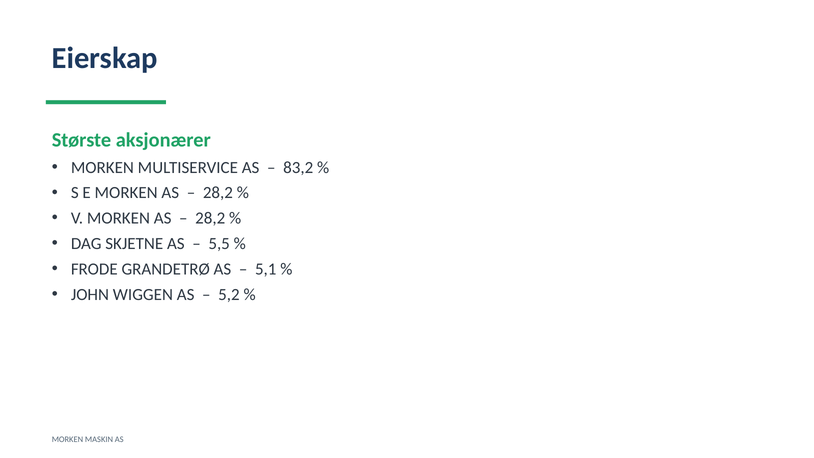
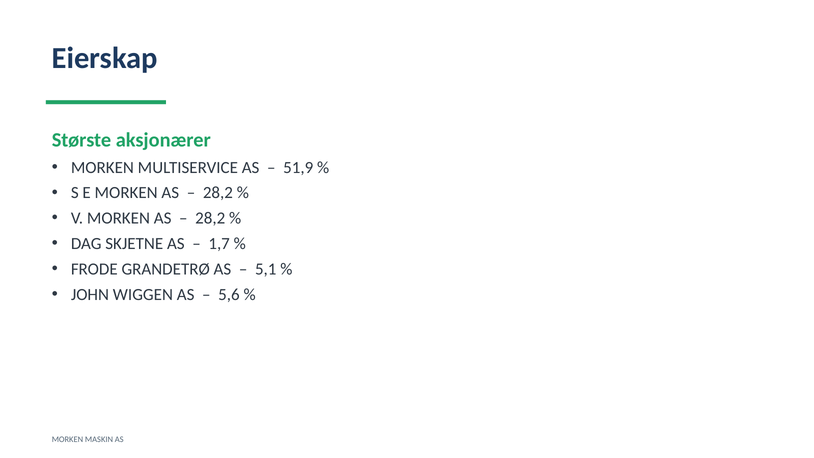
83,2: 83,2 -> 51,9 (298, 167)
5,5: 5,5 -> 1,7 (219, 244)
5,2: 5,2 -> 5,6 (229, 295)
